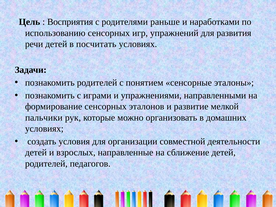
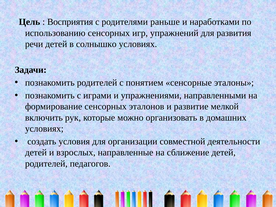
посчитать: посчитать -> солнышко (96, 44)
пальчики: пальчики -> включить (44, 118)
